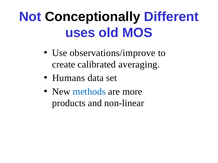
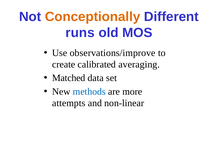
Conceptionally colour: black -> orange (93, 17)
uses: uses -> runs (80, 33)
Humans: Humans -> Matched (69, 78)
products: products -> attempts (69, 103)
